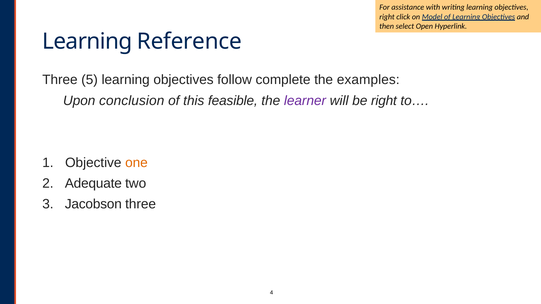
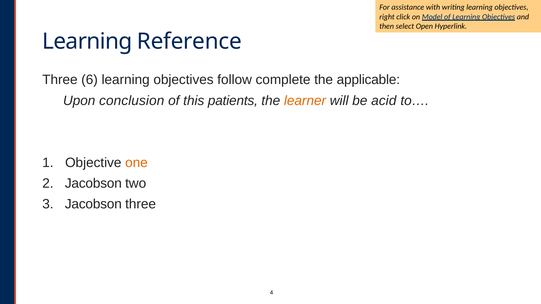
5: 5 -> 6 (90, 80)
examples: examples -> applicable (368, 80)
feasible: feasible -> patients (233, 101)
learner colour: purple -> orange (305, 101)
be right: right -> acid (384, 101)
Adequate: Adequate -> Jacobson (93, 184)
